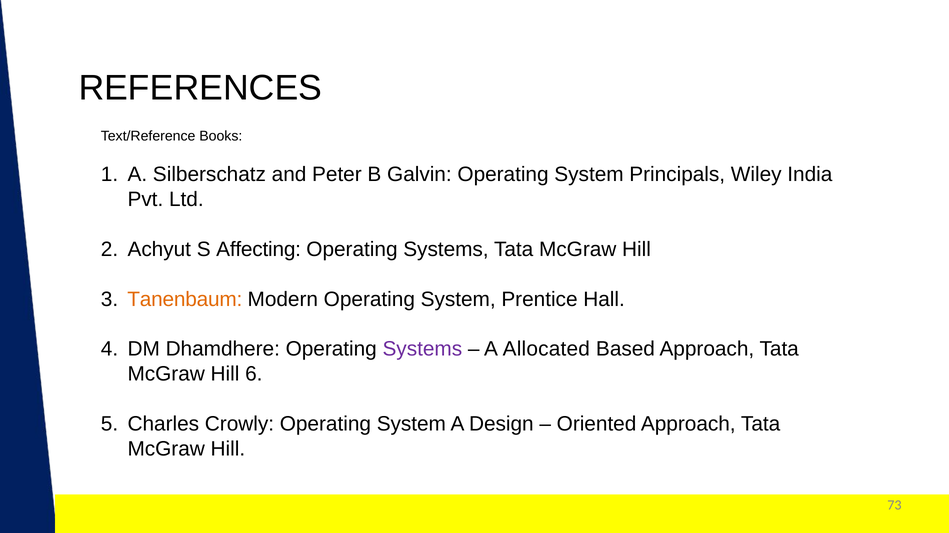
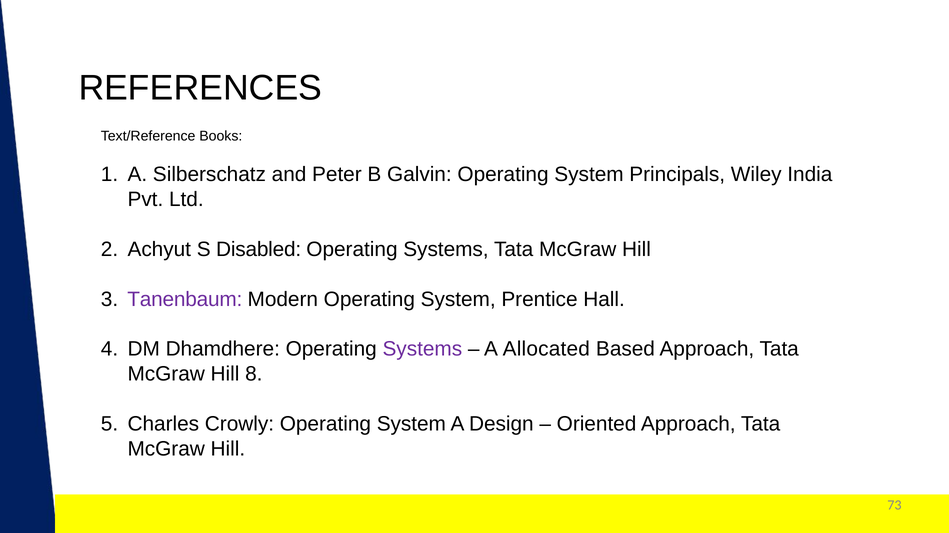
Affecting: Affecting -> Disabled (259, 250)
Tanenbaum colour: orange -> purple (185, 299)
6: 6 -> 8 (254, 374)
